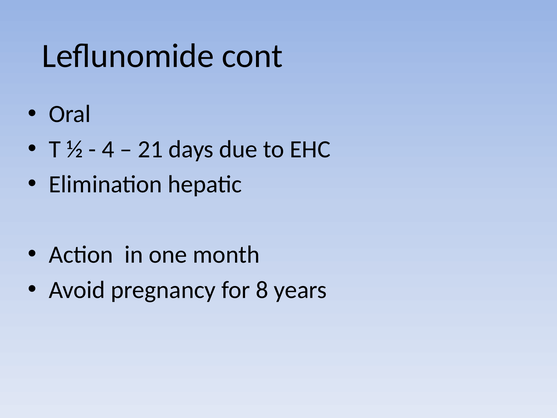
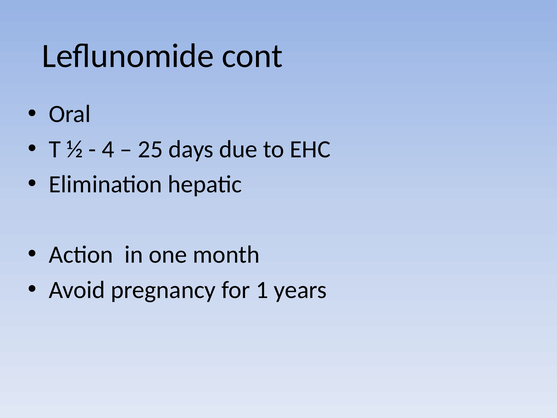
21: 21 -> 25 (150, 149)
8: 8 -> 1 (262, 290)
